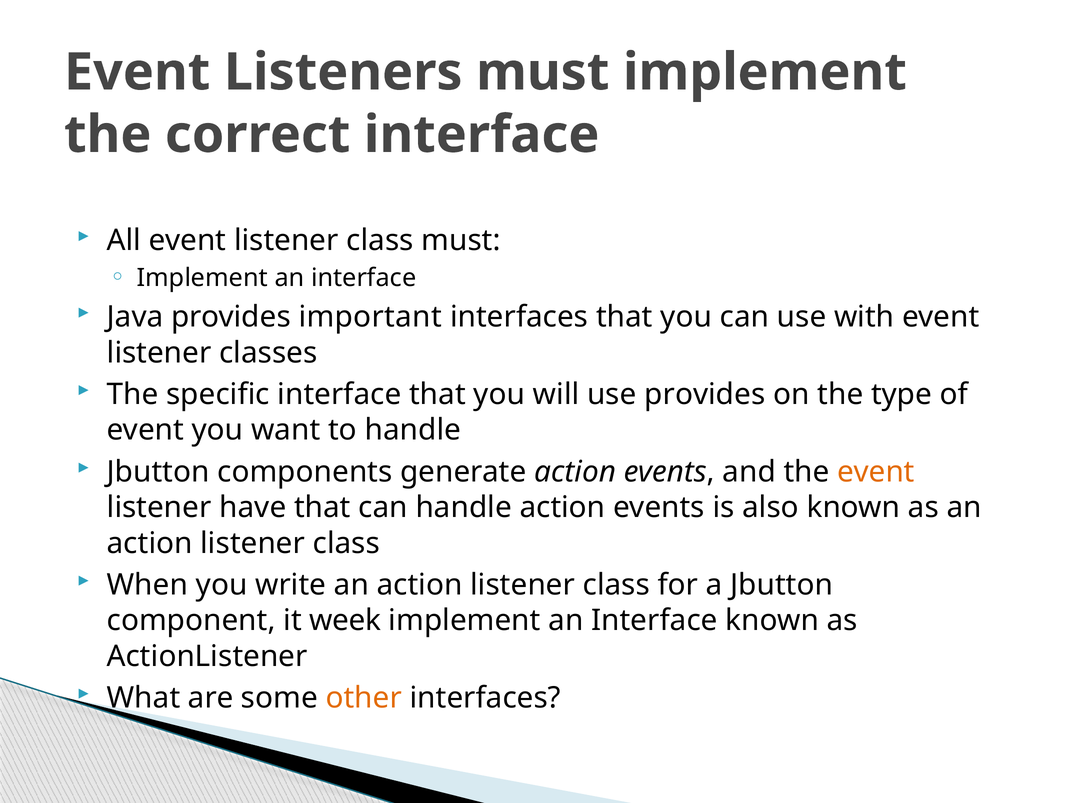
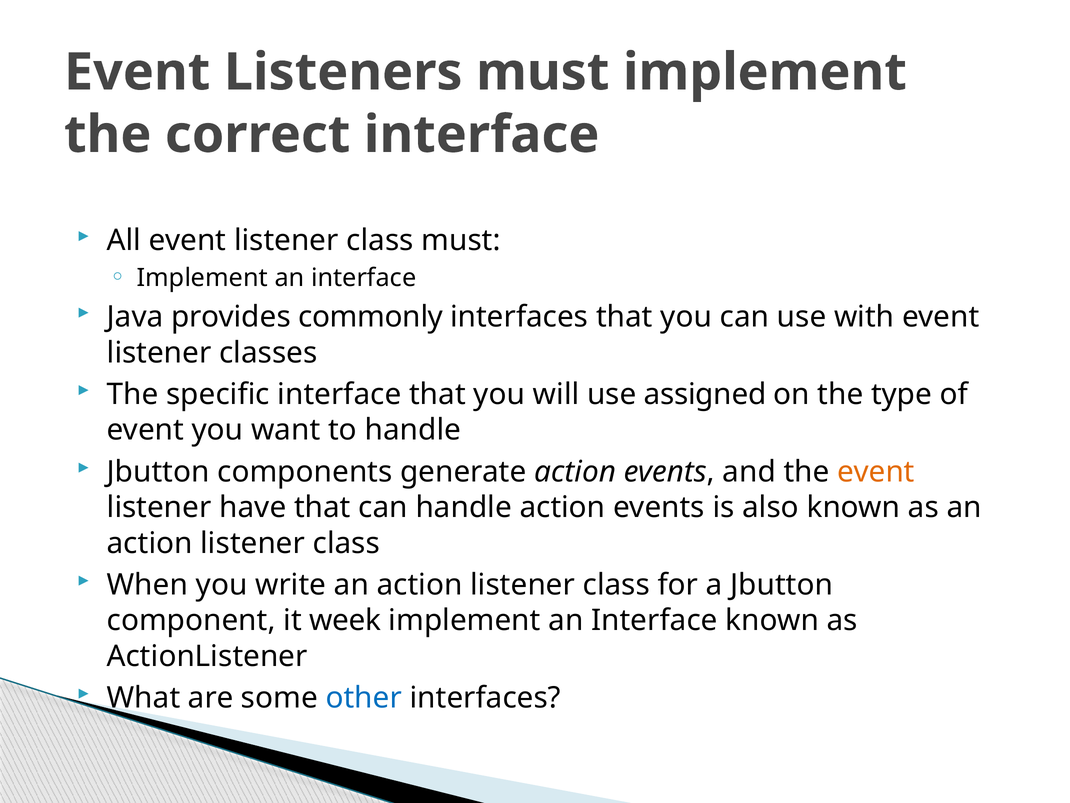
important: important -> commonly (371, 317)
use provides: provides -> assigned (705, 394)
other colour: orange -> blue (364, 697)
